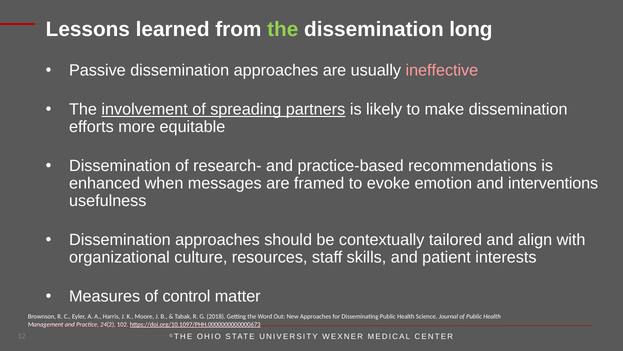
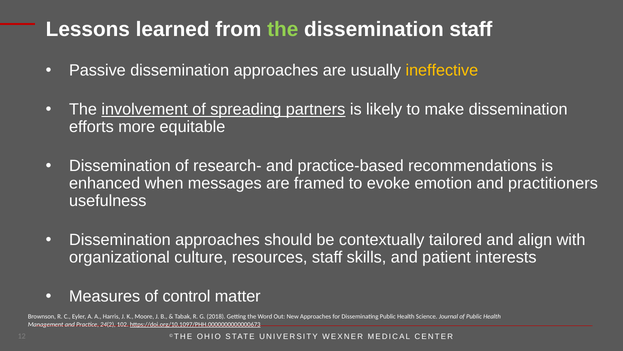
dissemination long: long -> staff (471, 29)
ineffective colour: pink -> yellow (442, 70)
interventions: interventions -> practitioners (553, 183)
